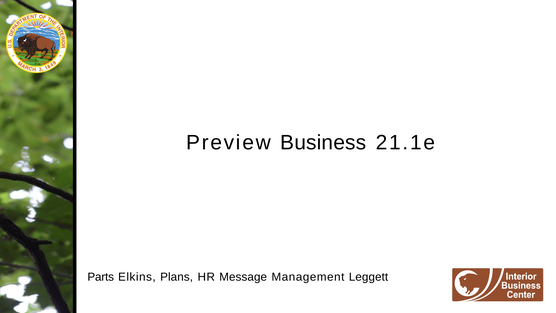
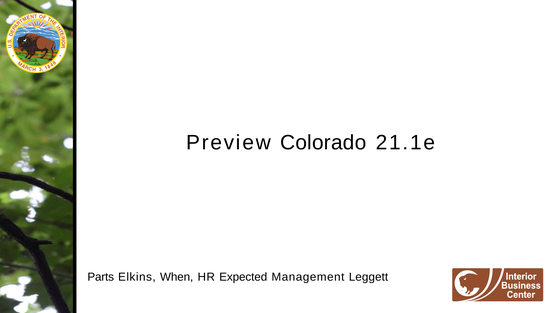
Business: Business -> Colorado (323, 143)
Plans: Plans -> When (177, 277)
Message: Message -> Expected (243, 277)
